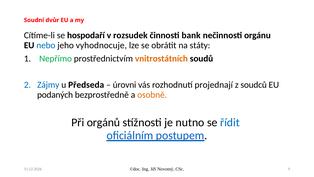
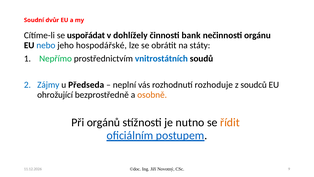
hospodaří: hospodaří -> uspořádat (86, 35)
rozsudek: rozsudek -> dohlížely (130, 35)
vyhodnocuje: vyhodnocuje -> hospodářské (101, 45)
vnitrostátních colour: orange -> blue (161, 58)
úrovni: úrovni -> neplní (124, 85)
projednají: projednají -> rozhoduje (214, 85)
podaných: podaných -> ohrožující (55, 95)
řídit colour: blue -> orange (230, 122)
